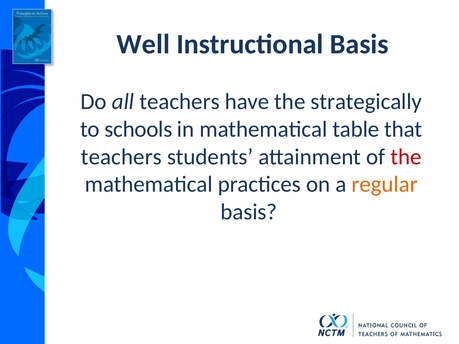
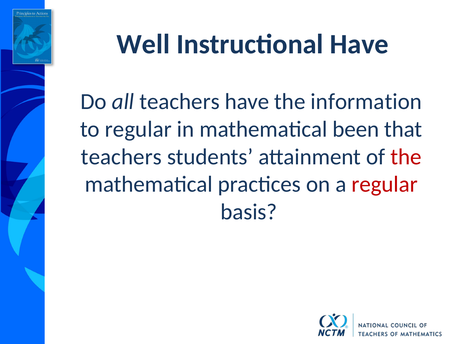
Instructional Basis: Basis -> Have (359, 44)
strategically: strategically -> information (366, 102)
to schools: schools -> regular (138, 129)
table: table -> been (356, 129)
regular colour: orange -> red (385, 184)
